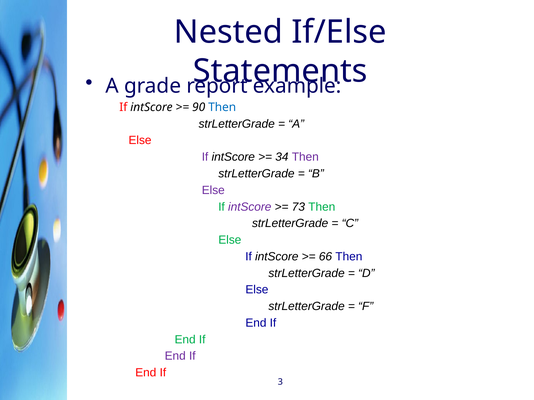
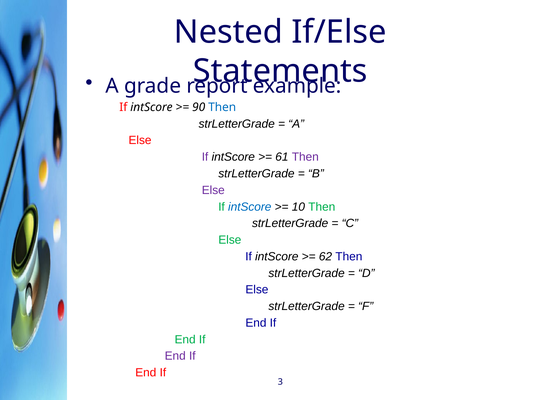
34: 34 -> 61 (282, 157)
intScore colour: purple -> blue (250, 207)
73: 73 -> 10 (298, 207)
66: 66 -> 62 (325, 257)
